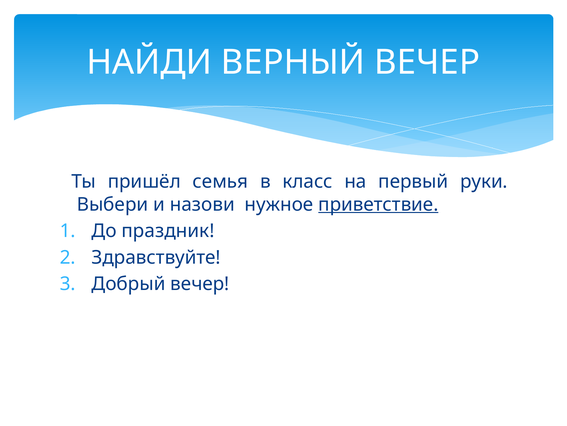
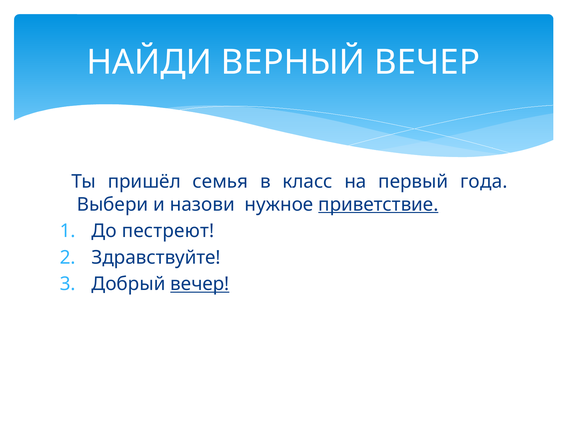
руки: руки -> года (484, 181)
праздник: праздник -> пестреют (168, 231)
вечер underline: none -> present (200, 283)
